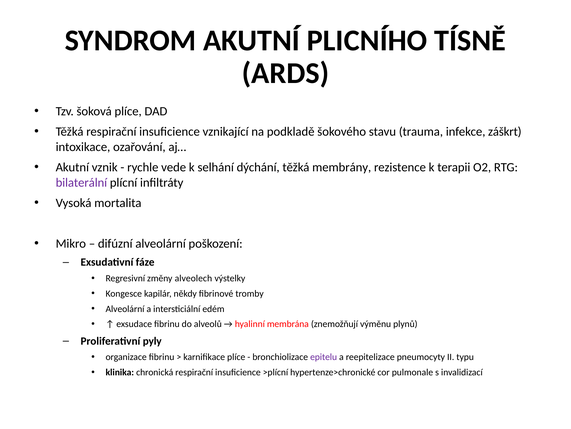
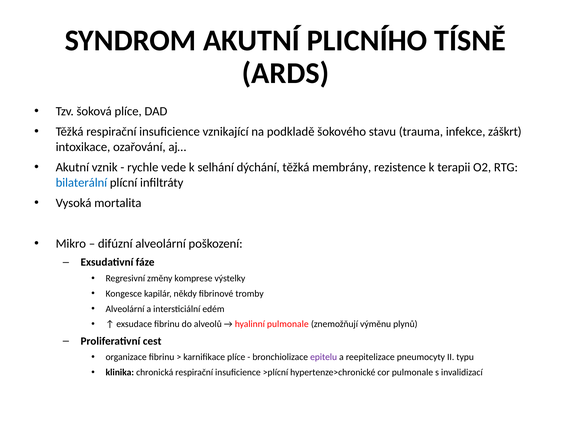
bilaterální colour: purple -> blue (81, 182)
alveolech: alveolech -> komprese (193, 278)
hyalinní membrána: membrána -> pulmonale (288, 324)
pyly: pyly -> cest (152, 340)
